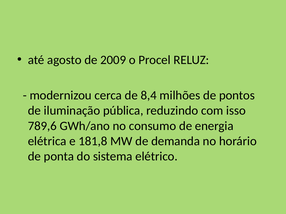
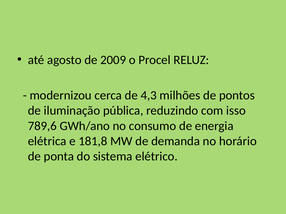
8,4: 8,4 -> 4,3 (149, 96)
